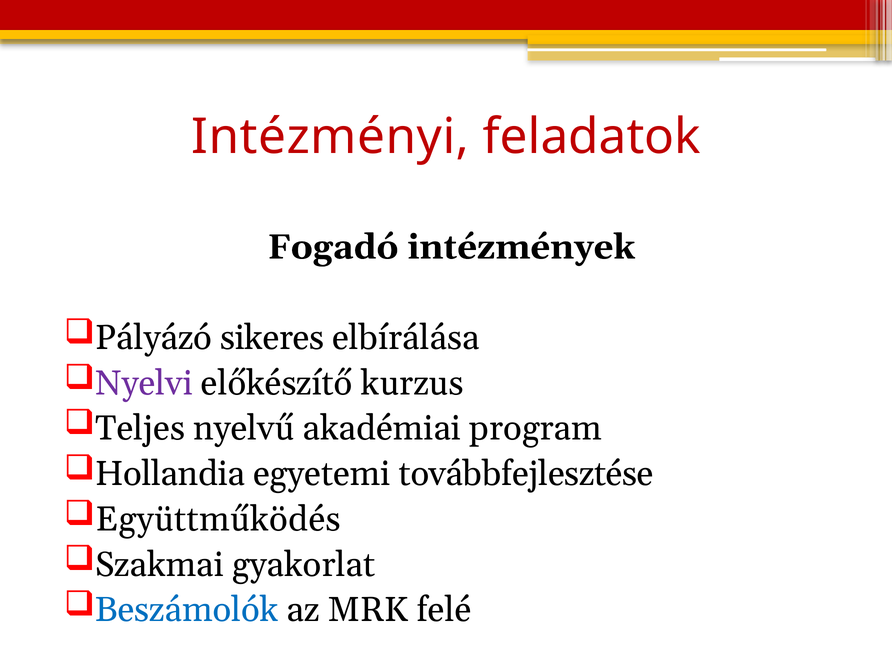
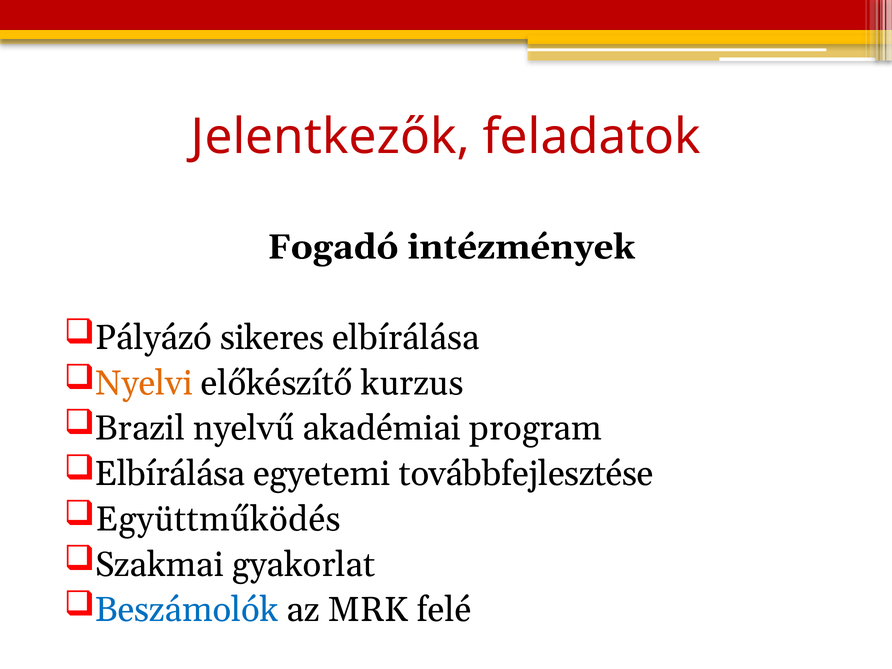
Intézményi: Intézményi -> Jelentkezők (330, 137)
Nyelvi colour: purple -> orange (144, 383)
Teljes: Teljes -> Brazil (140, 429)
Hollandia: Hollandia -> Elbírálása (170, 474)
